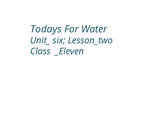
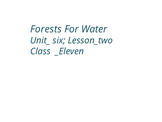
Todays: Todays -> Forests (46, 29)
